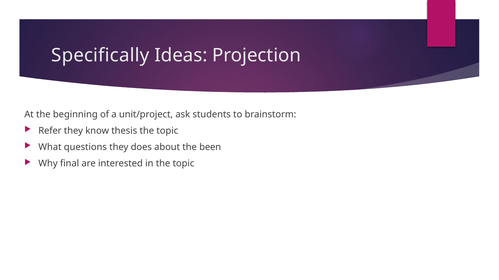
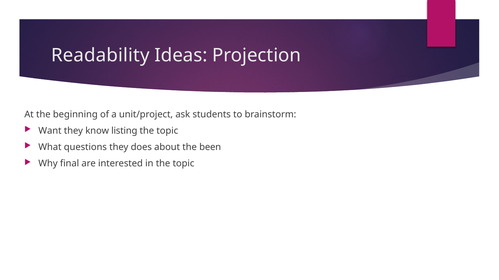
Specifically: Specifically -> Readability (100, 56)
Refer: Refer -> Want (50, 131)
thesis: thesis -> listing (124, 131)
